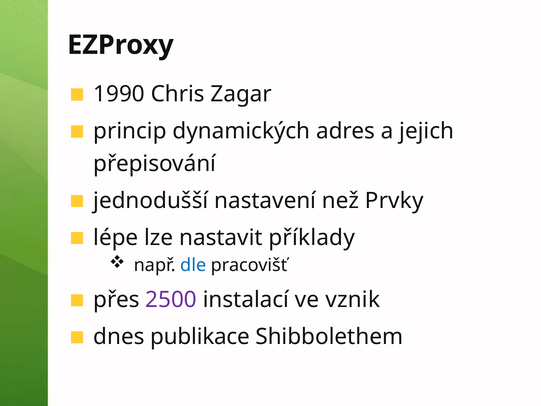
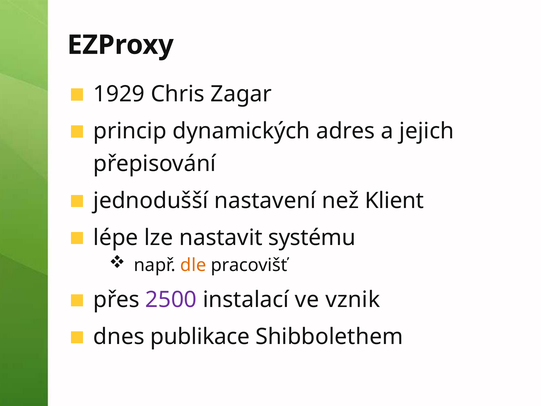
1990: 1990 -> 1929 (119, 94)
Prvky: Prvky -> Klient (394, 200)
příklady: příklady -> systému (312, 237)
dle colour: blue -> orange (193, 265)
